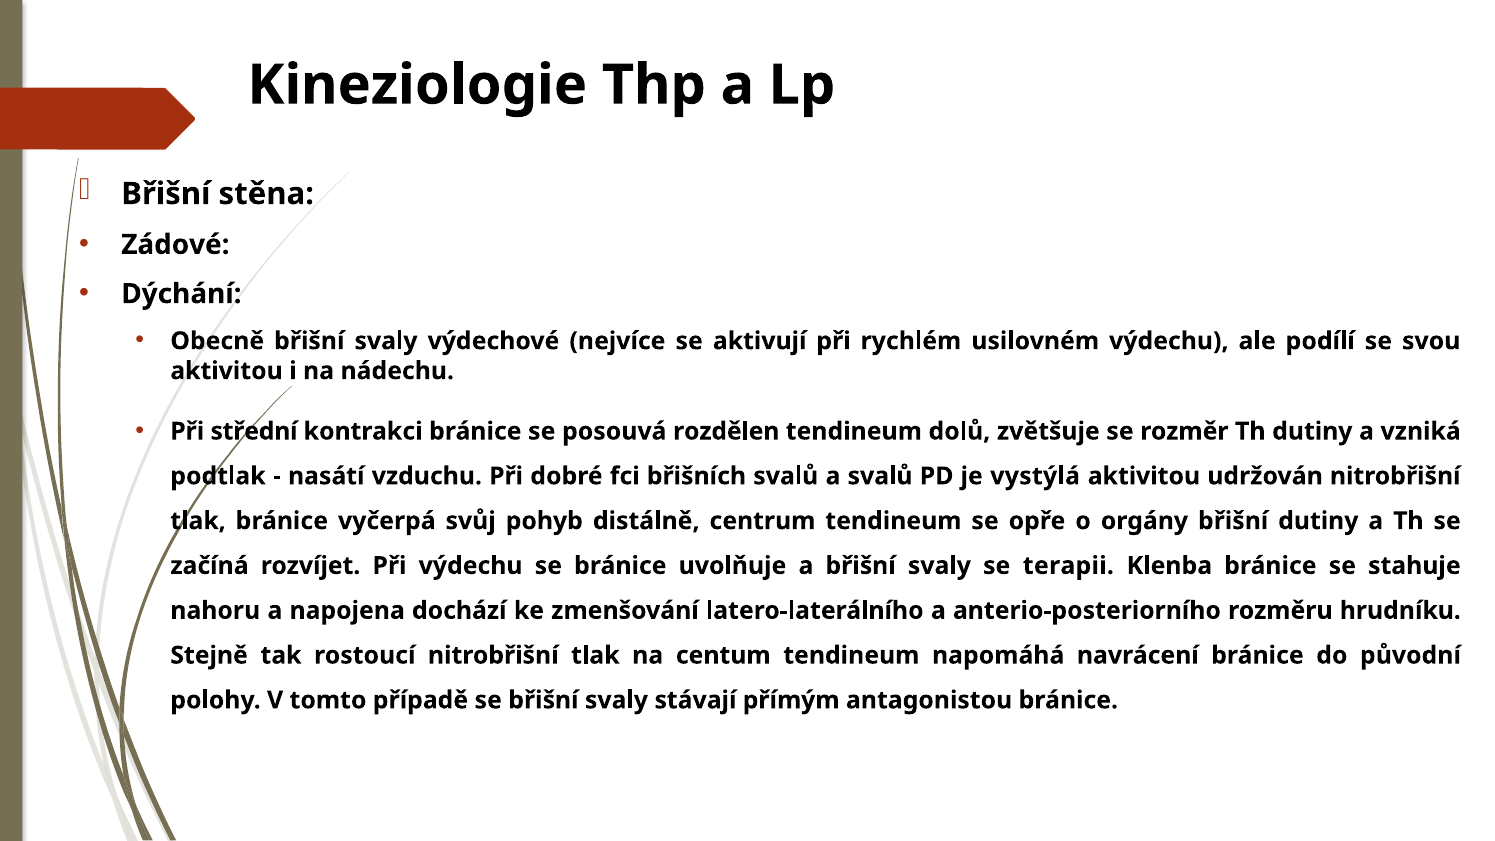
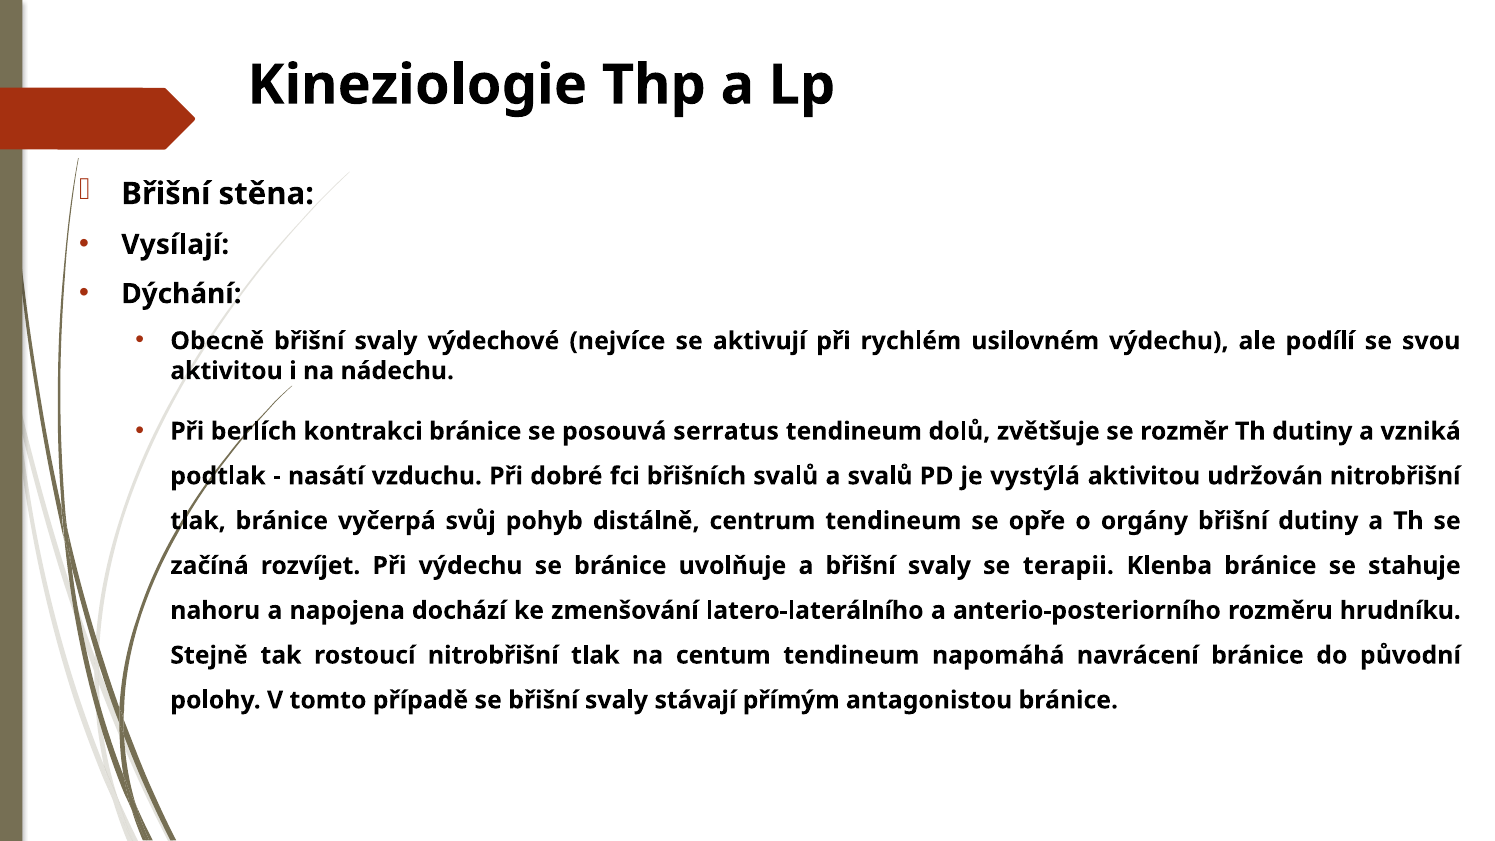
Zádové: Zádové -> Vysílají (175, 245)
střední: střední -> berlích (254, 431)
rozdělen: rozdělen -> serratus (726, 431)
